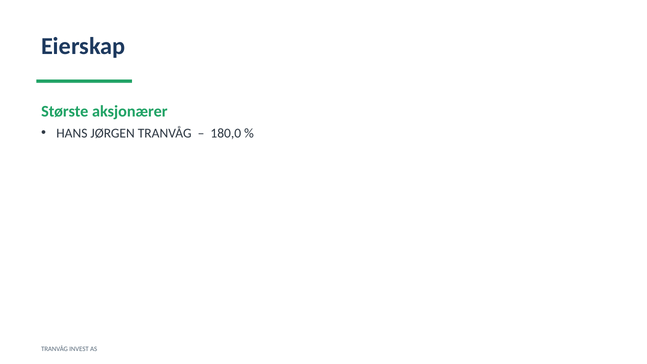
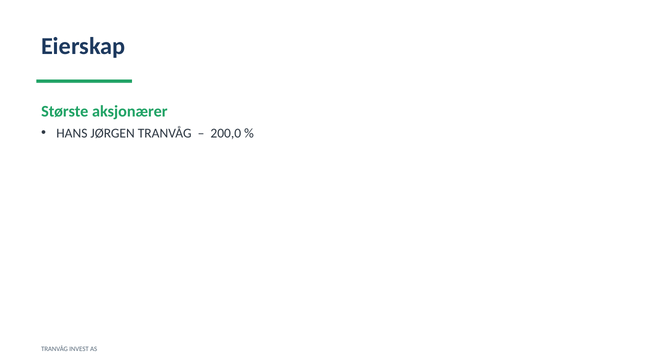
180,0: 180,0 -> 200,0 (226, 133)
